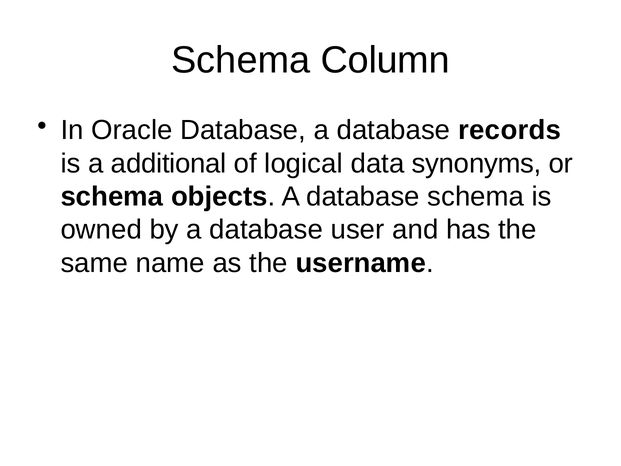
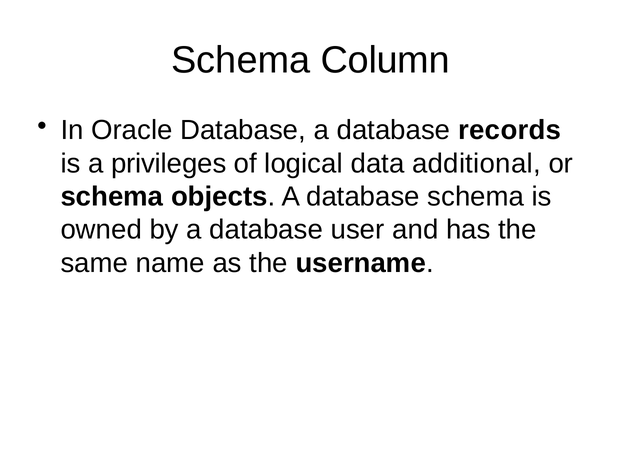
additional: additional -> privileges (169, 163)
synonyms: synonyms -> additional (476, 163)
